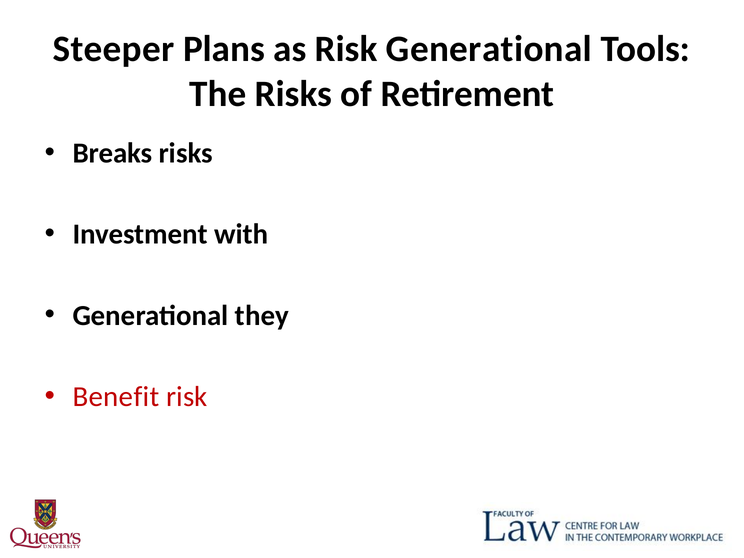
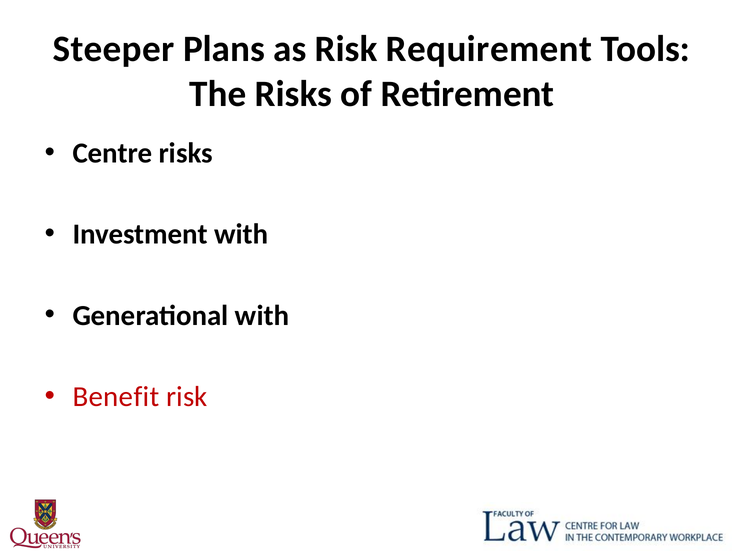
Risk Generational: Generational -> Requirement (489, 49)
Breaks: Breaks -> Centre (112, 153)
Generational they: they -> with (262, 315)
